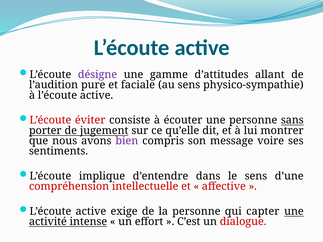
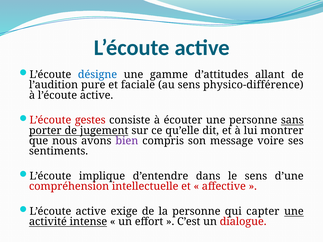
désigne colour: purple -> blue (98, 75)
physico-sympathie: physico-sympathie -> physico-différence (253, 85)
éviter: éviter -> gestes (90, 120)
